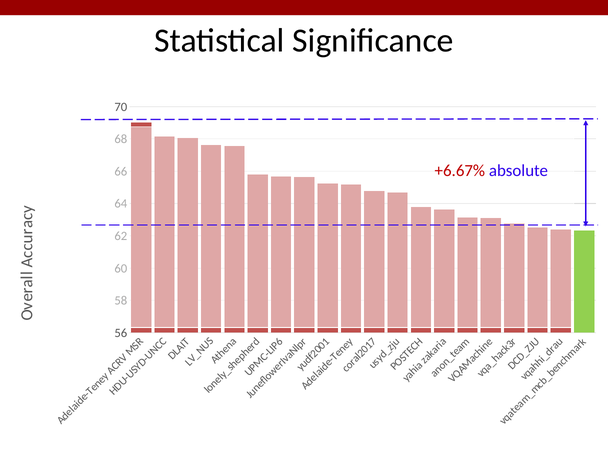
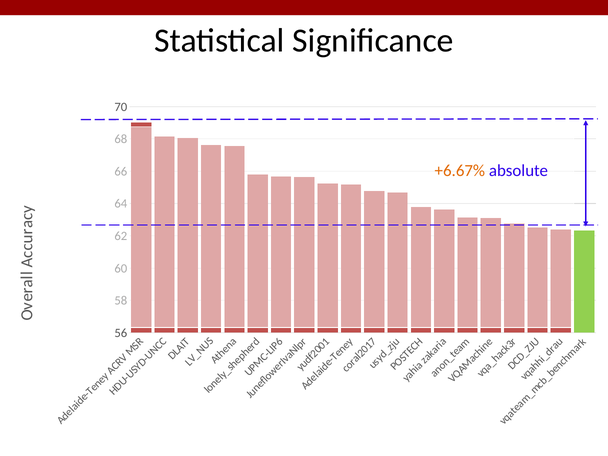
+6.67% colour: red -> orange (460, 171)
